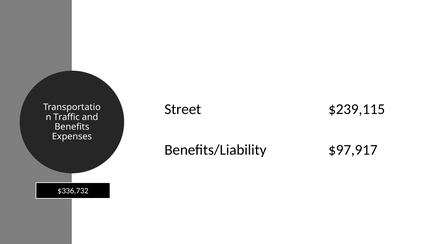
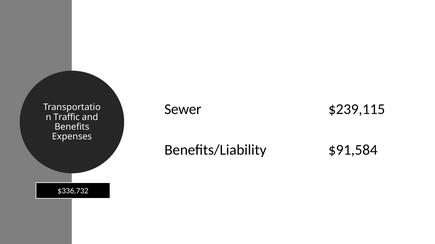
Street: Street -> Sewer (183, 110)
$97,917: $97,917 -> $91,584 (353, 150)
